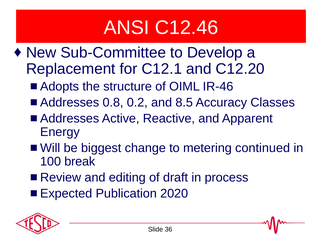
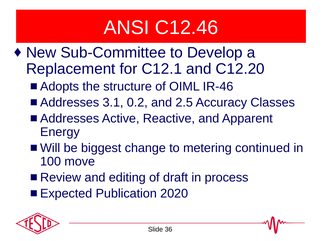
0.8: 0.8 -> 3.1 (113, 103)
8.5: 8.5 -> 2.5 (184, 103)
break: break -> move (80, 162)
